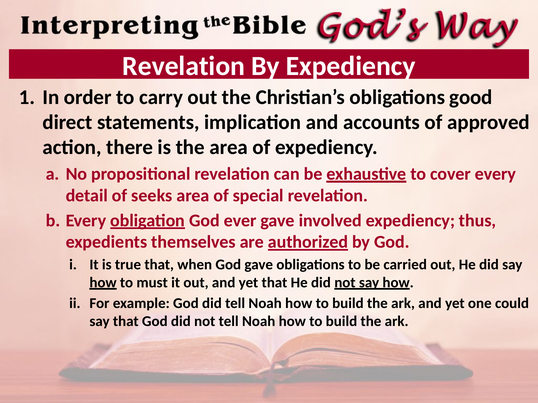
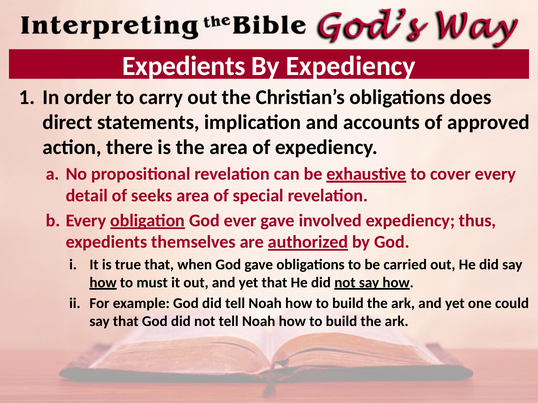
Revelation: Revelation -> Expedients (184, 66)
good: good -> does (471, 97)
